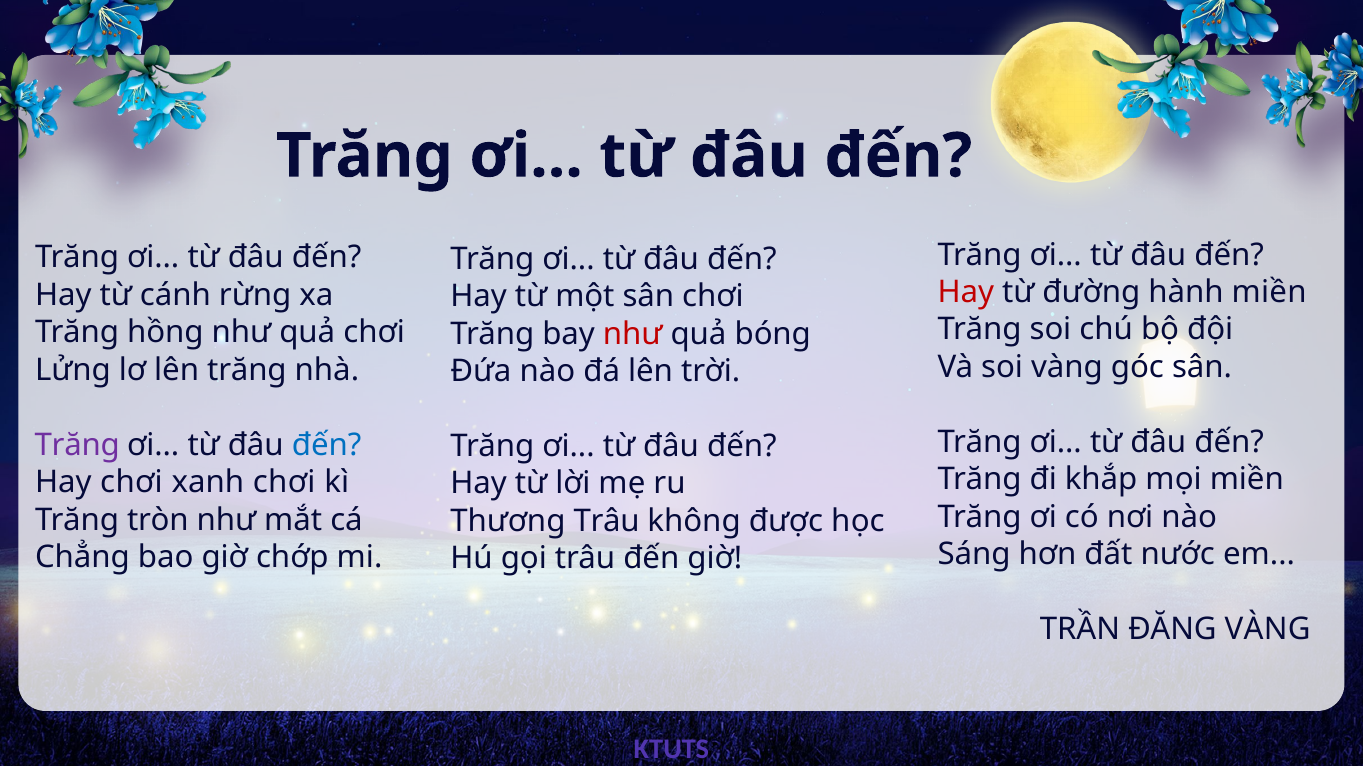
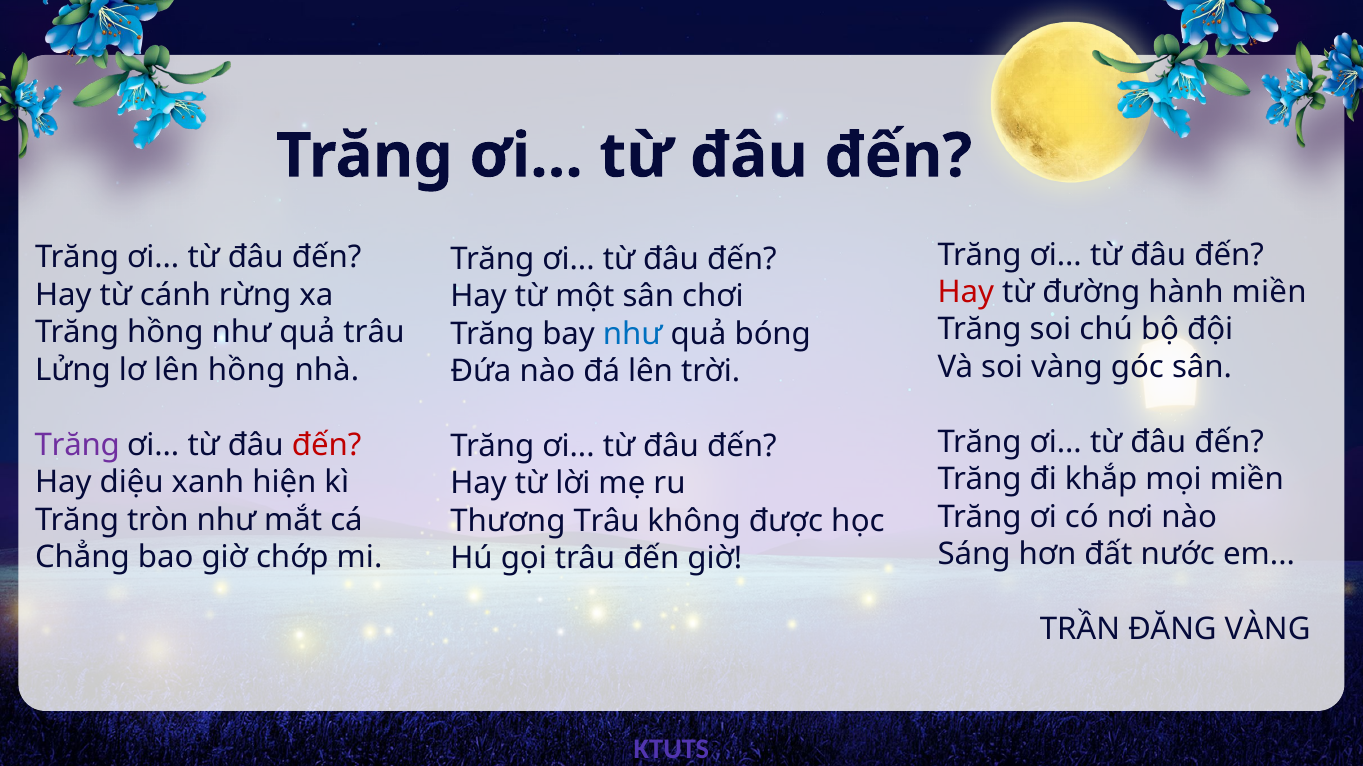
quả chơi: chơi -> trâu (374, 333)
như colour: red -> blue (633, 334)
lên trăng: trăng -> hồng (247, 370)
đến colour: blue -> red (327, 445)
Hay chơi: chơi -> diệu (132, 483)
xanh chơi: chơi -> hiện (284, 483)
